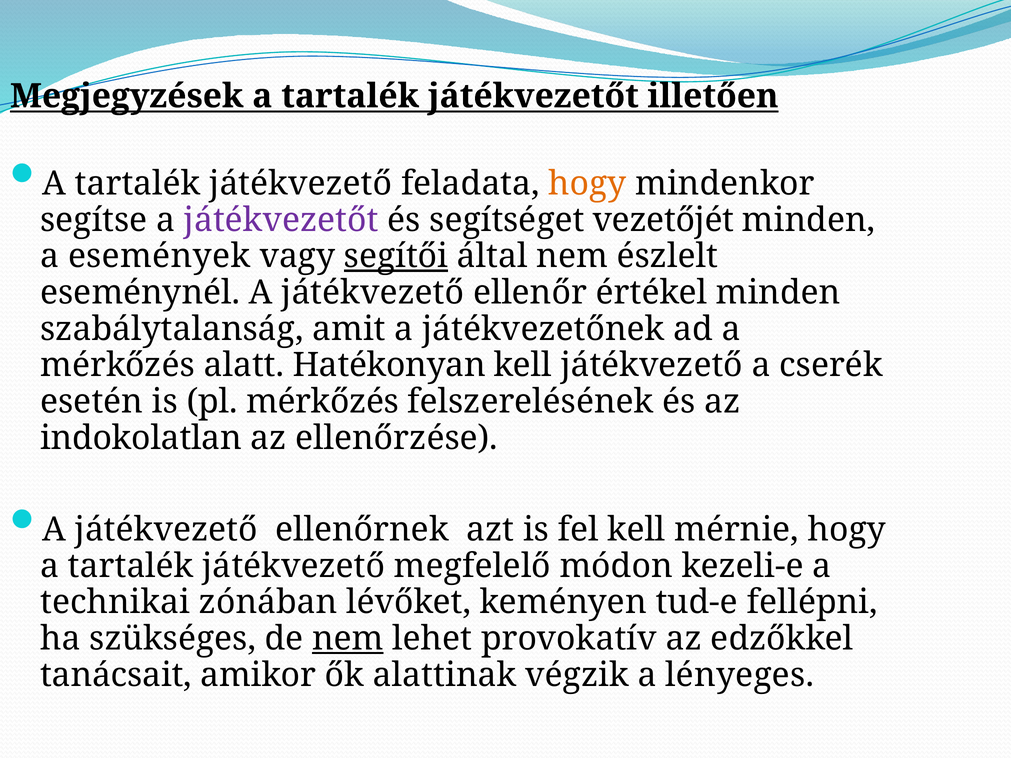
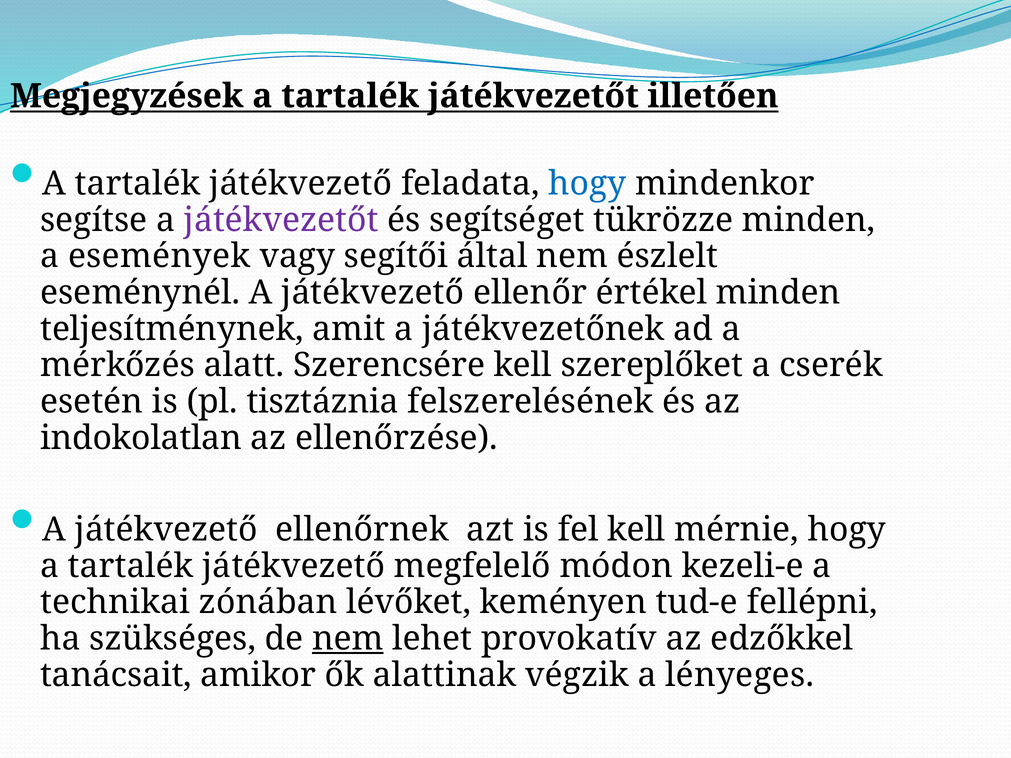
hogy colour: orange -> blue (587, 184)
vezetőjét: vezetőjét -> tükrözze (663, 220)
segítői underline: present -> none (396, 256)
szabálytalanság: szabálytalanság -> teljesítménynek (172, 329)
Hatékonyan: Hatékonyan -> Szerencsére (389, 365)
kell játékvezető: játékvezető -> szereplőket (652, 365)
pl mérkőzés: mérkőzés -> tisztáznia (323, 402)
